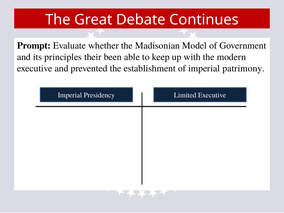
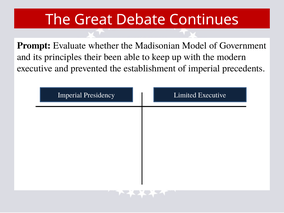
patrimony: patrimony -> precedents (244, 68)
